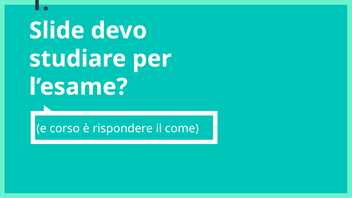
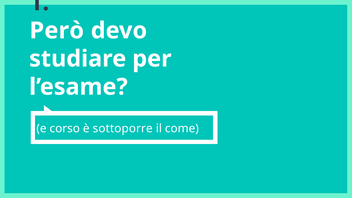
Slide: Slide -> Però (57, 31)
rispondere: rispondere -> sottoporre (123, 128)
